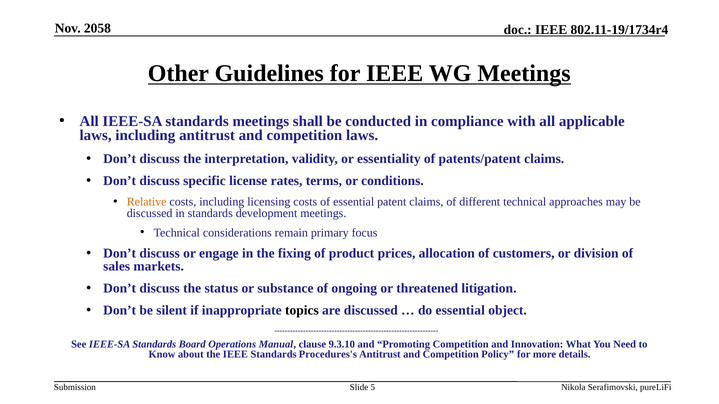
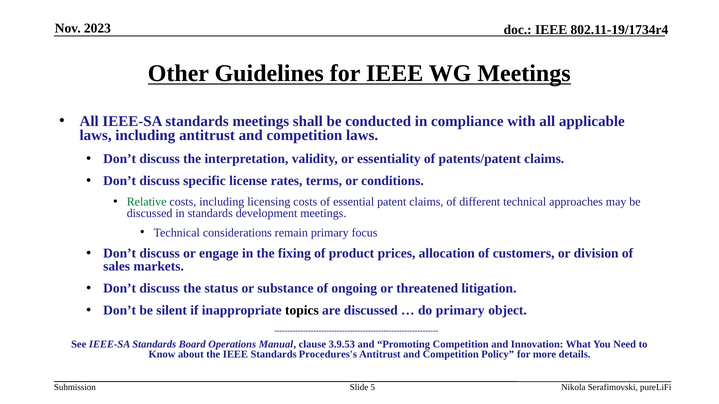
2058: 2058 -> 2023 (97, 29)
Relative colour: orange -> green (147, 202)
do essential: essential -> primary (460, 311)
9.3.10: 9.3.10 -> 3.9.53 (342, 344)
